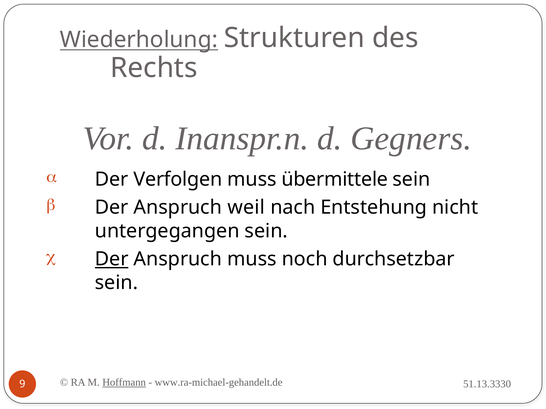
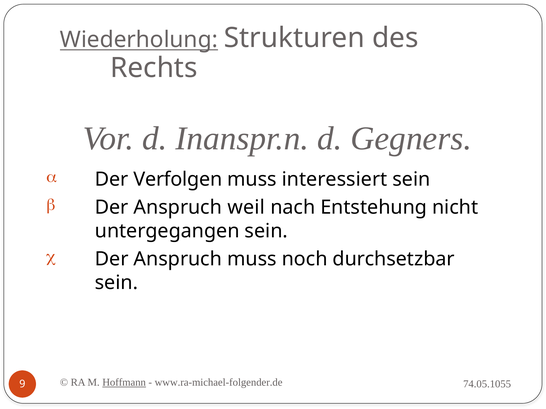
übermittele: übermittele -> interessiert (335, 180)
Der underline: present -> none (112, 259)
www.ra-michael-gehandelt.de: www.ra-michael-gehandelt.de -> www.ra-michael-folgender.de (219, 383)
51.13.3330: 51.13.3330 -> 74.05.1055 (487, 385)
